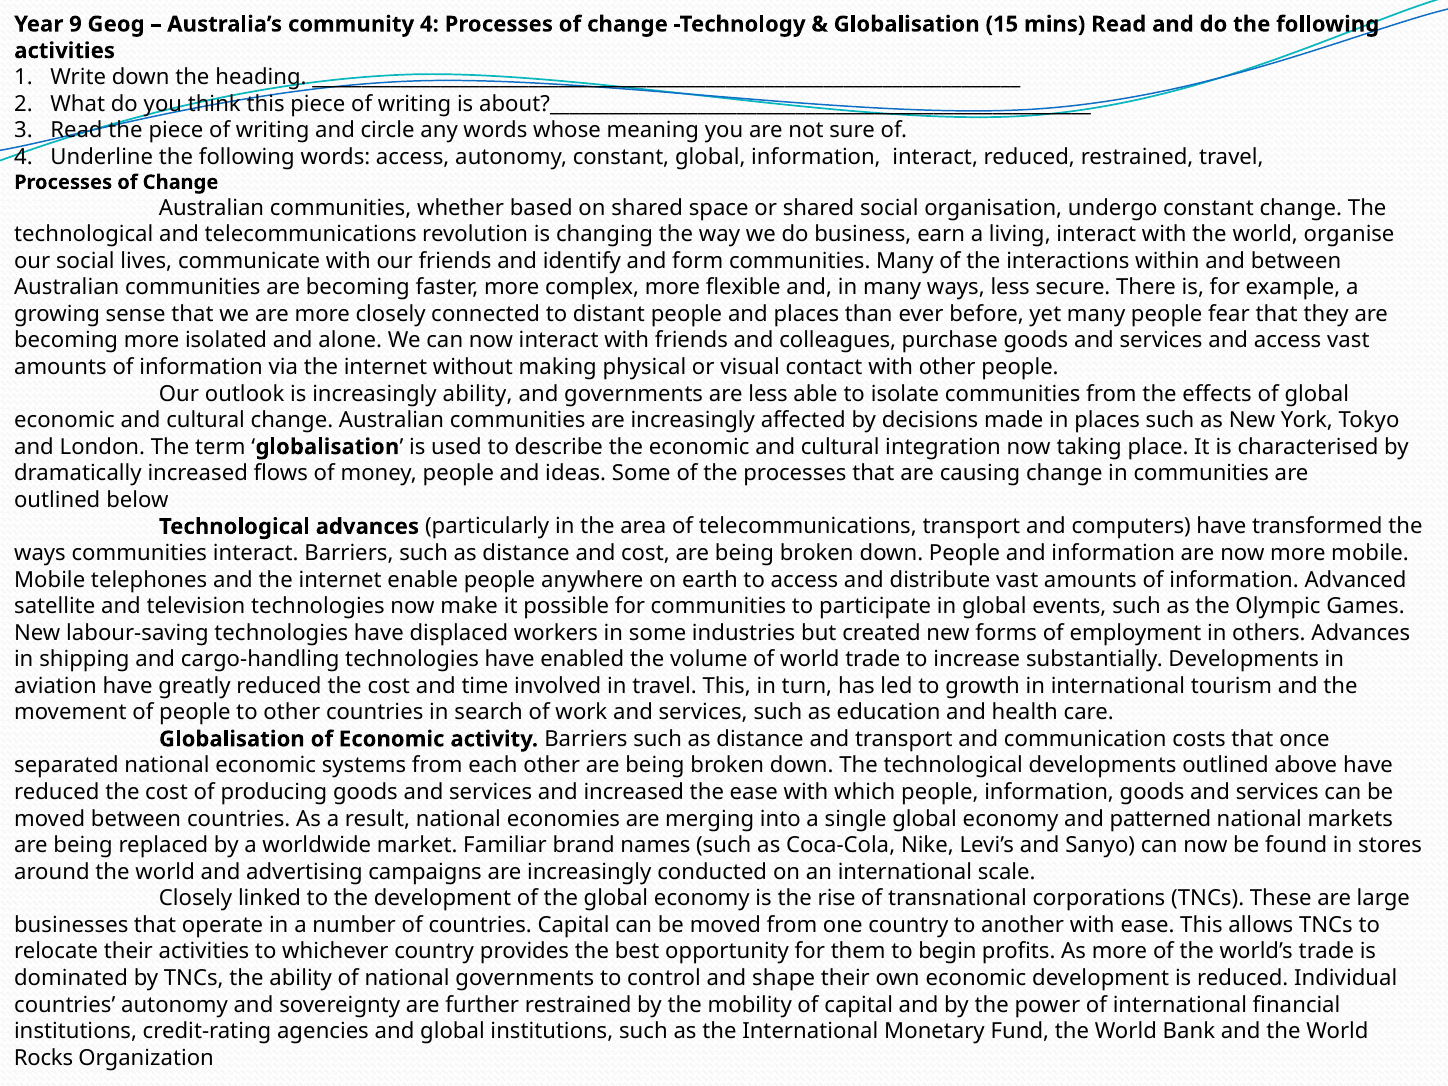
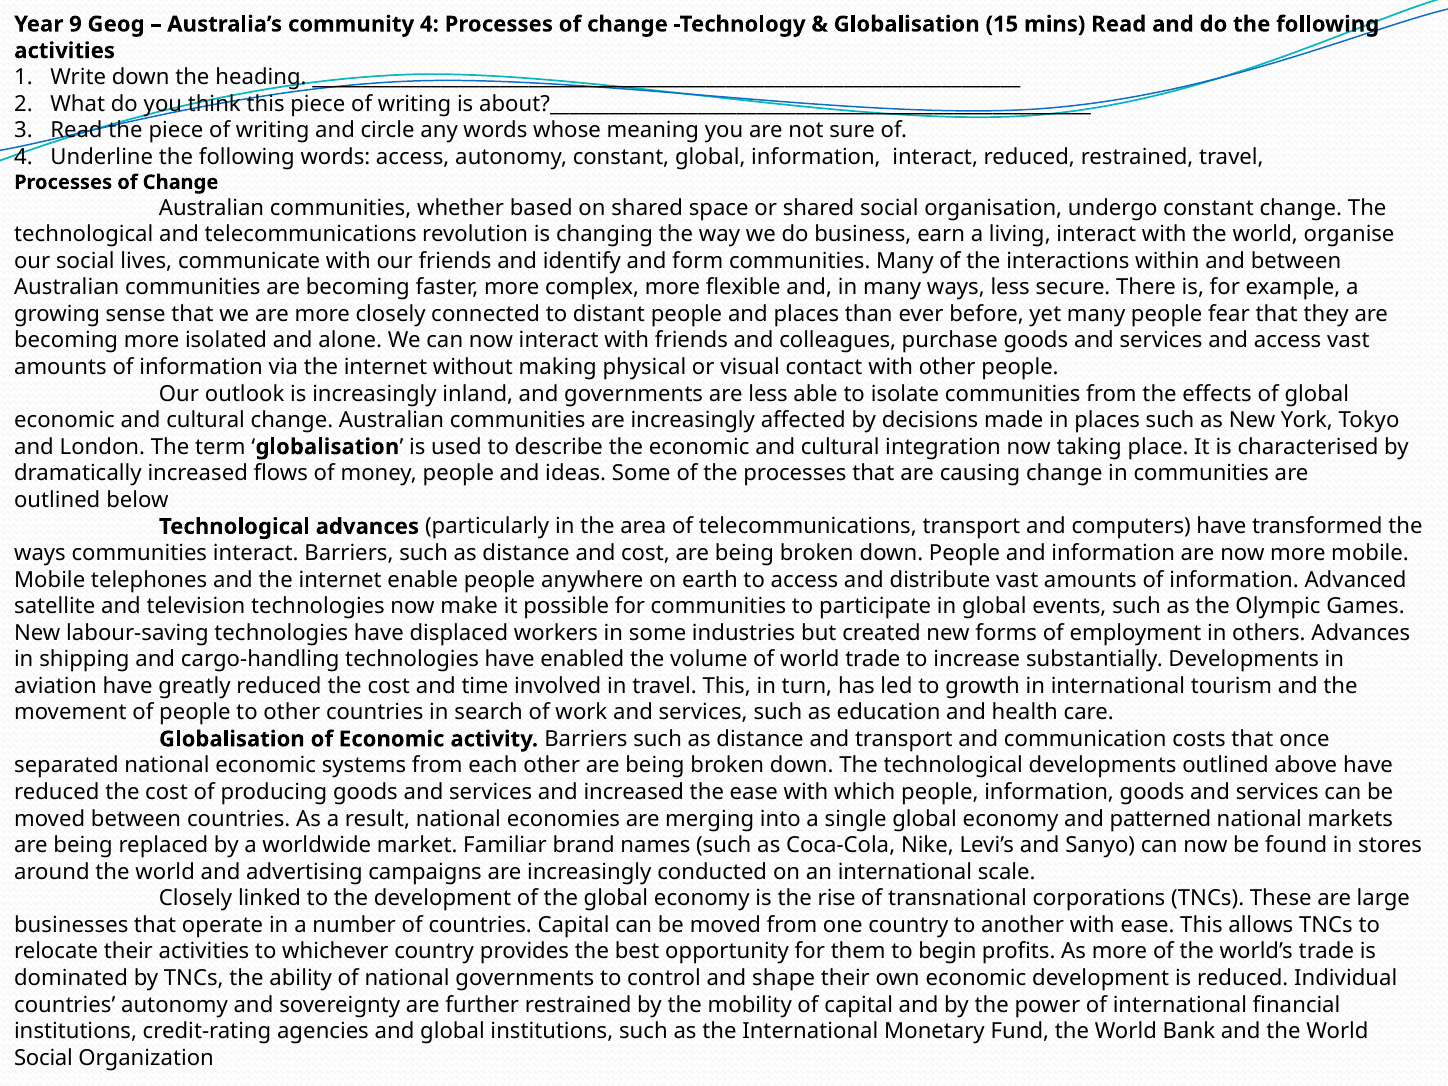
increasingly ability: ability -> inland (478, 394)
Rocks: Rocks -> Social (43, 1058)
